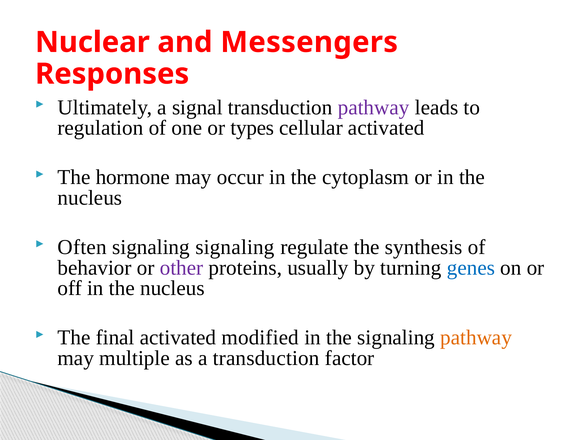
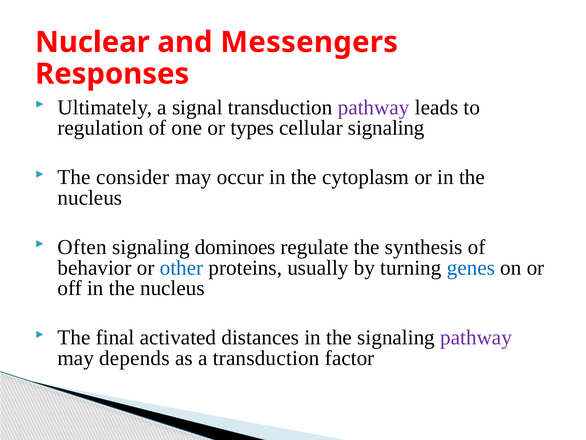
cellular activated: activated -> signaling (386, 128)
hormone: hormone -> consider (133, 177)
signaling signaling: signaling -> dominoes (235, 247)
other colour: purple -> blue (182, 267)
modified: modified -> distances (260, 337)
pathway colour: orange -> purple (476, 337)
multiple: multiple -> depends (134, 358)
